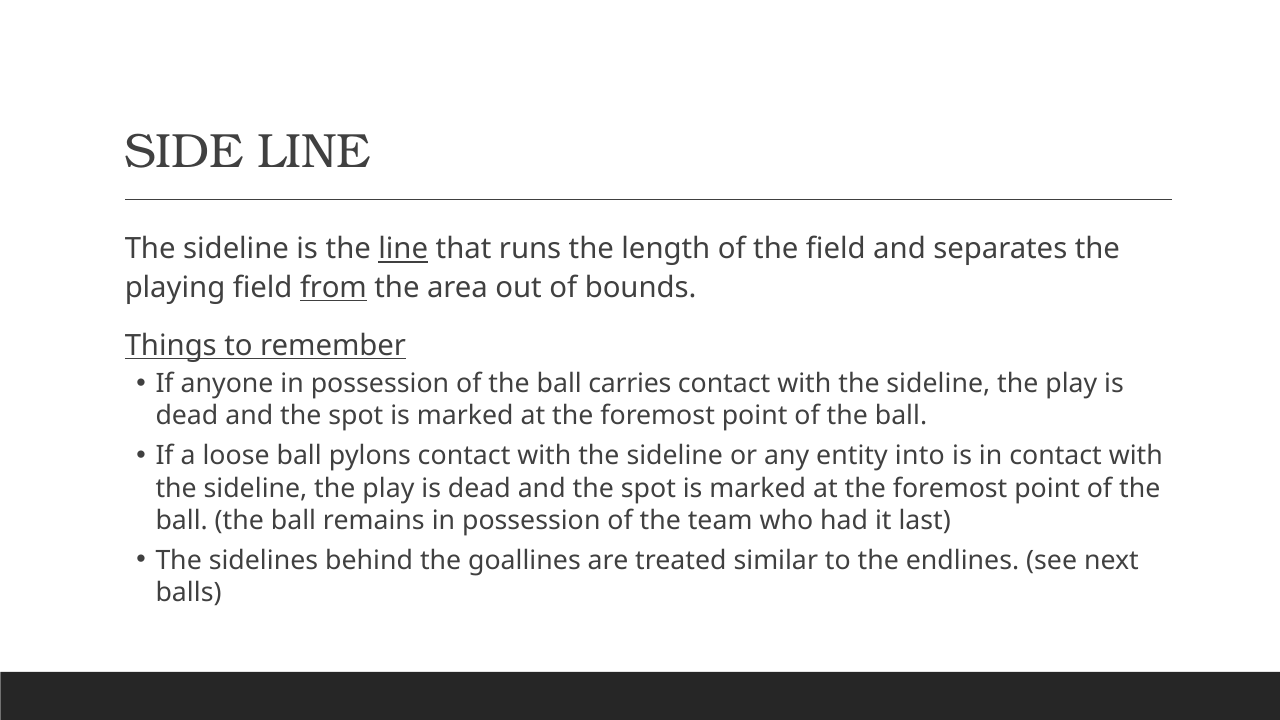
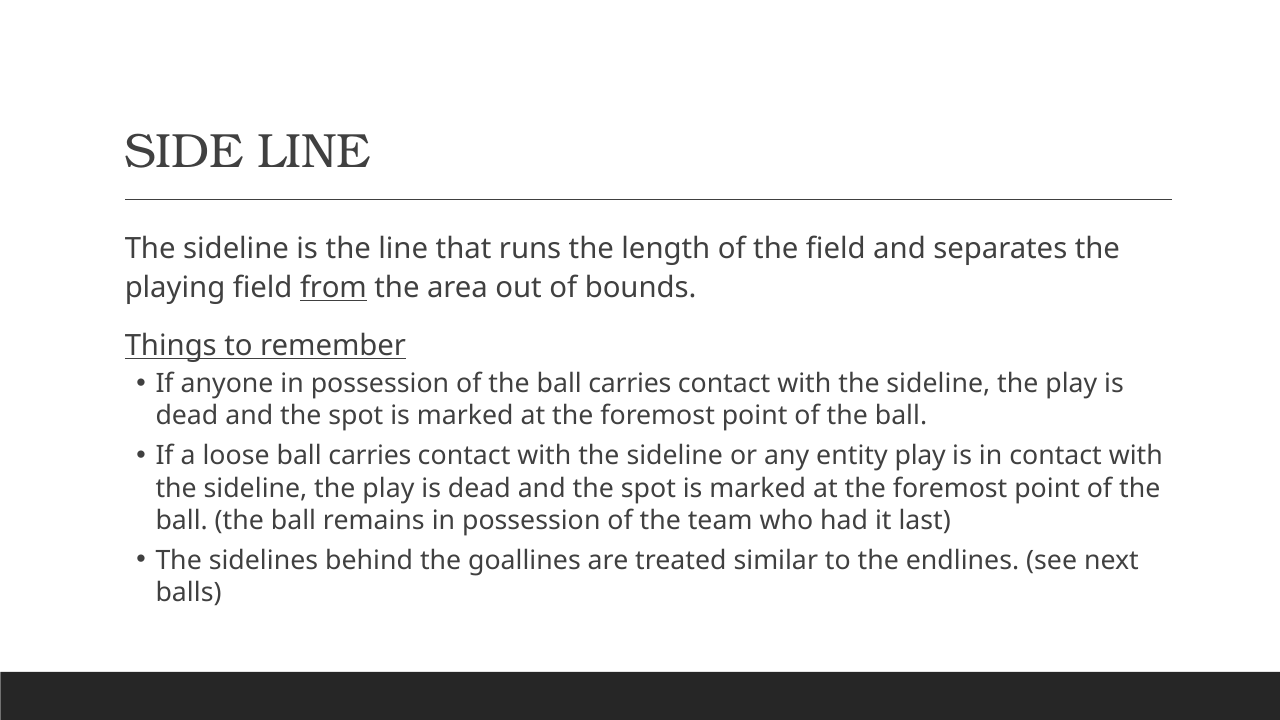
line underline: present -> none (403, 249)
loose ball pylons: pylons -> carries (370, 456)
entity into: into -> play (920, 456)
